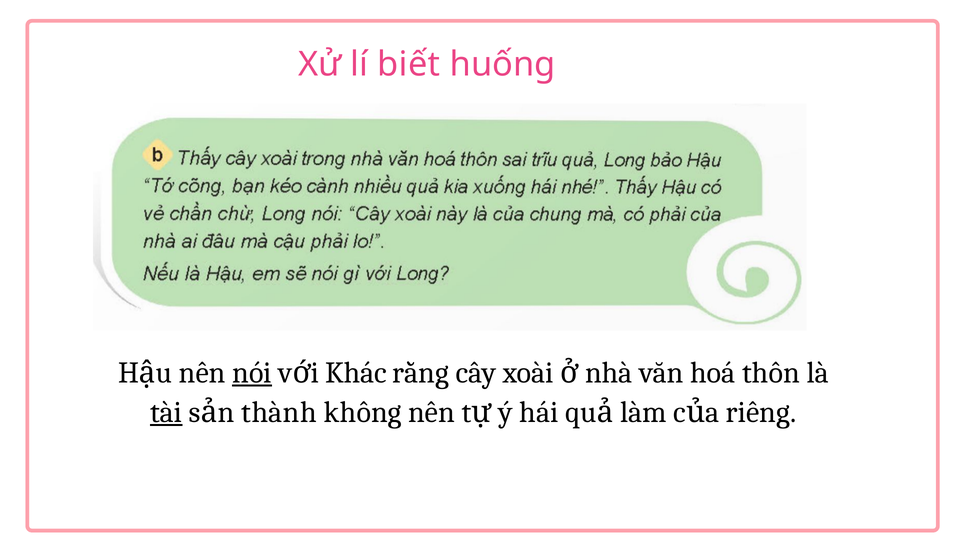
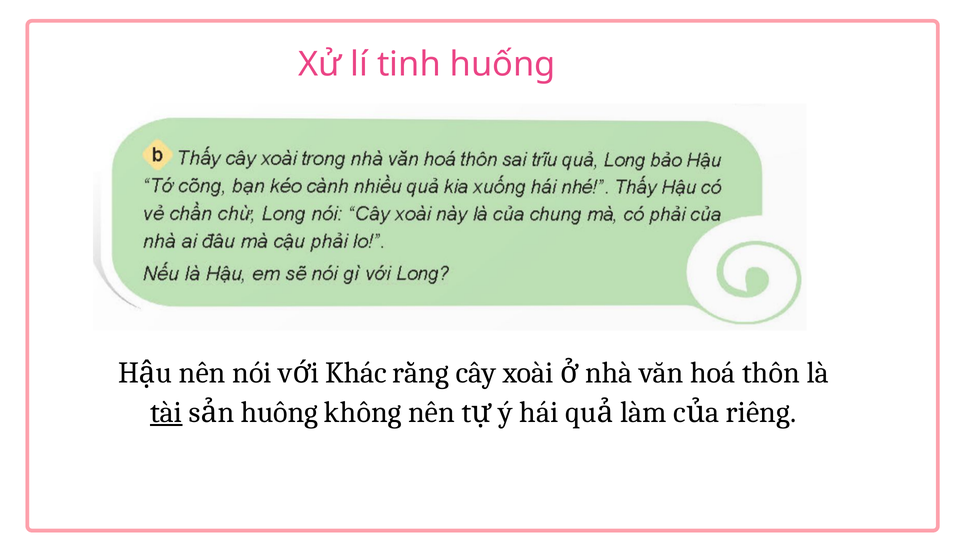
biết: biết -> tinh (409, 64)
nói underline: present -> none (252, 372)
thành: thành -> huống (279, 412)
